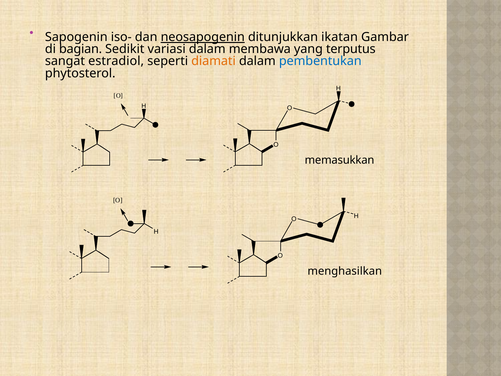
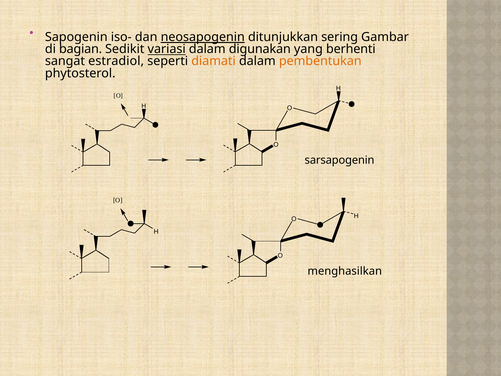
ikatan: ikatan -> sering (340, 37)
variasi underline: none -> present (167, 49)
membawa: membawa -> digunakan (260, 49)
terputus: terputus -> berhenti (351, 49)
pembentukan colour: blue -> orange (320, 61)
memasukkan: memasukkan -> sarsapogenin (340, 160)
